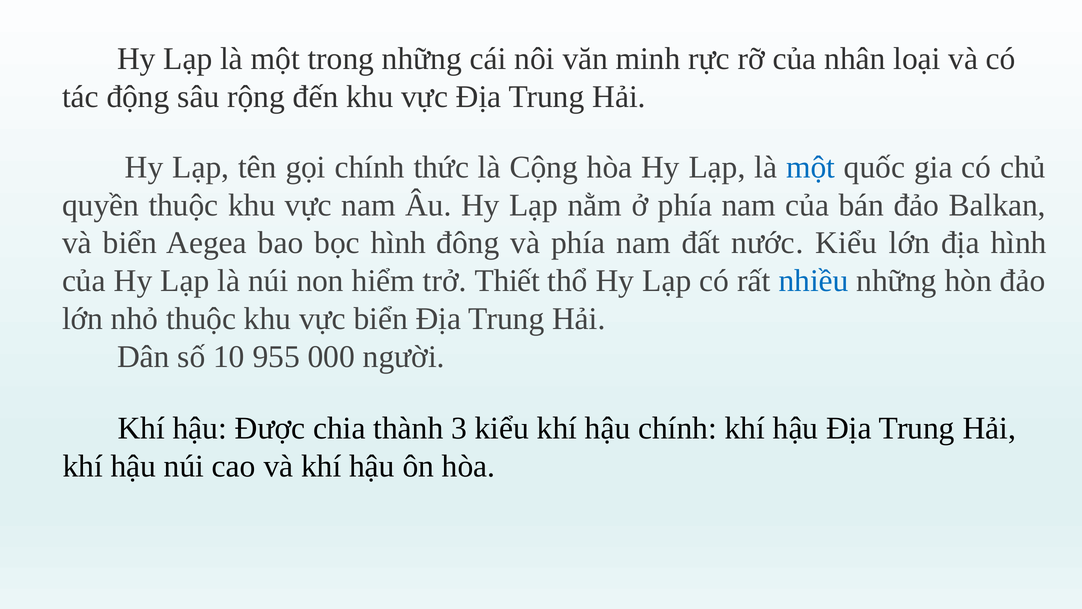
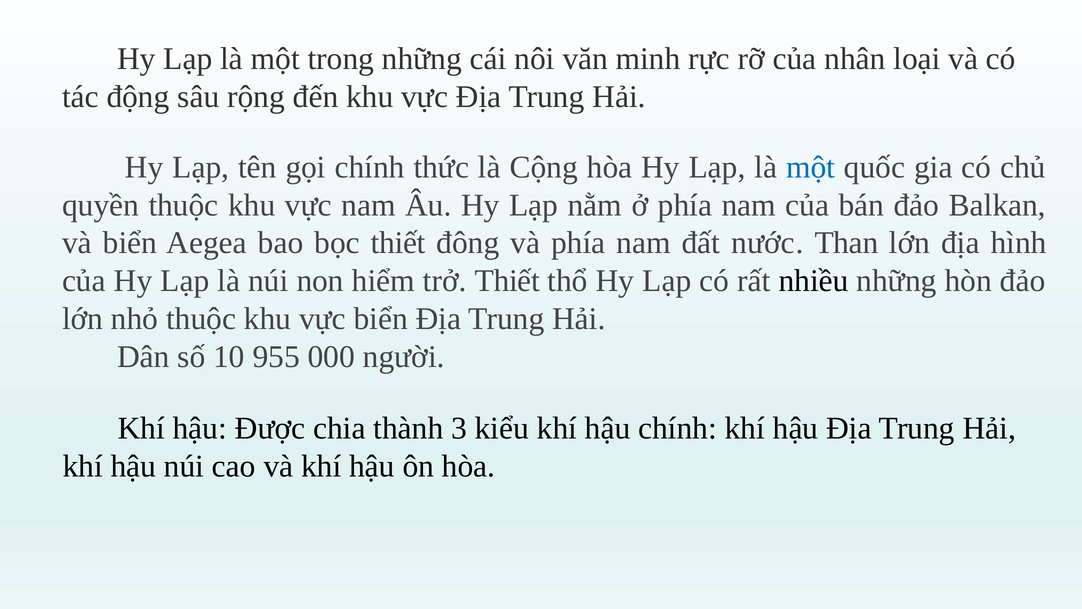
bọc hình: hình -> thiết (398, 243)
nước Kiểu: Kiểu -> Than (846, 243)
nhiều colour: blue -> black (814, 281)
